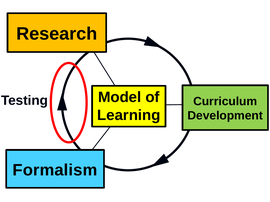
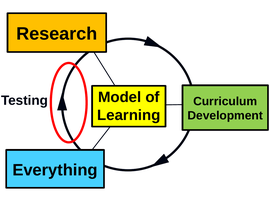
Formalism: Formalism -> Everything (55, 170)
